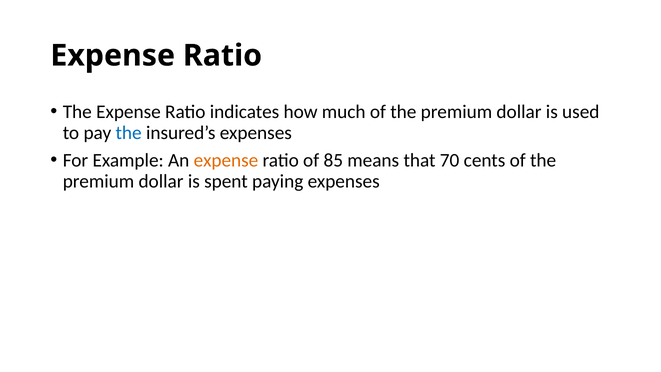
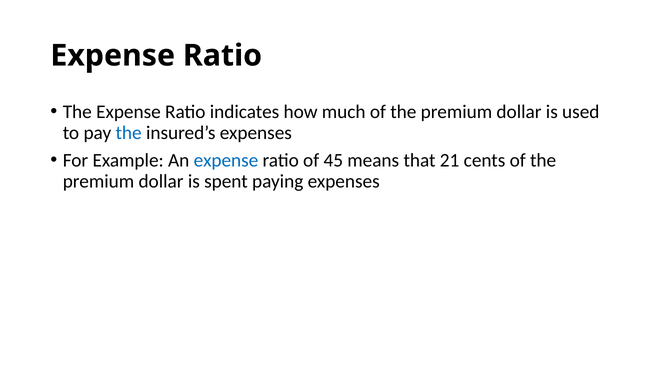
expense colour: orange -> blue (226, 160)
85: 85 -> 45 (333, 160)
70: 70 -> 21 (450, 160)
